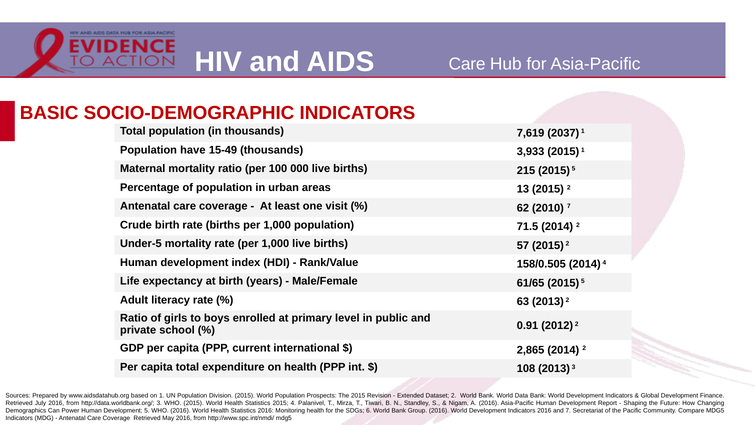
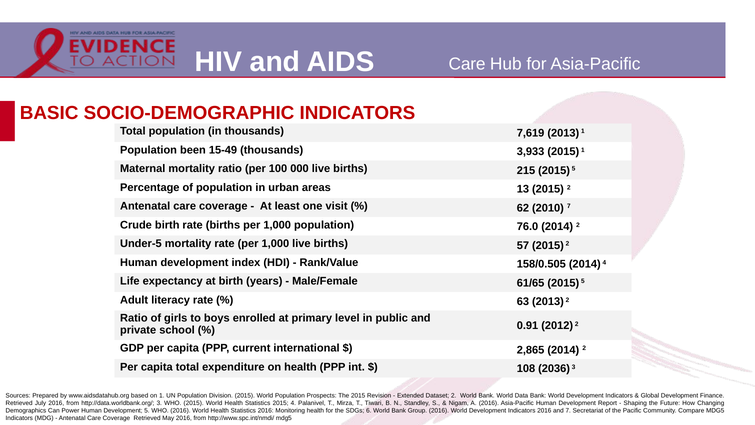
7,619 2037: 2037 -> 2013 (563, 133)
have: have -> been (193, 150)
71.5: 71.5 -> 76.0 (527, 227)
108 2013: 2013 -> 2036 (554, 368)
